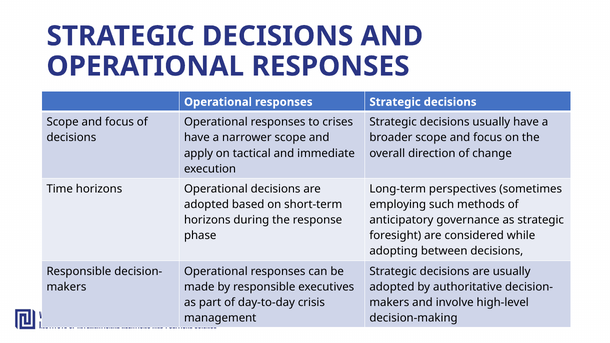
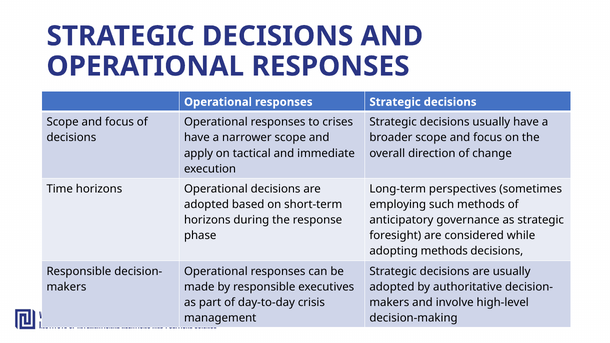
adopting between: between -> methods (444, 251)
